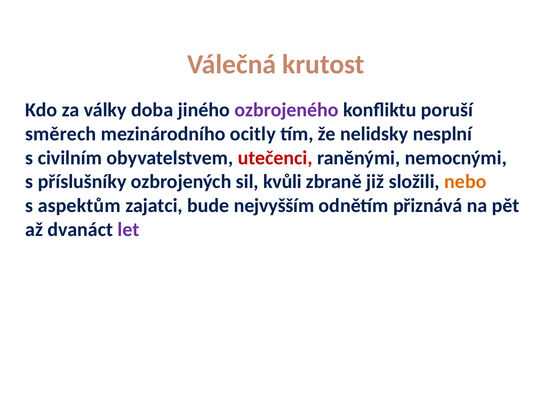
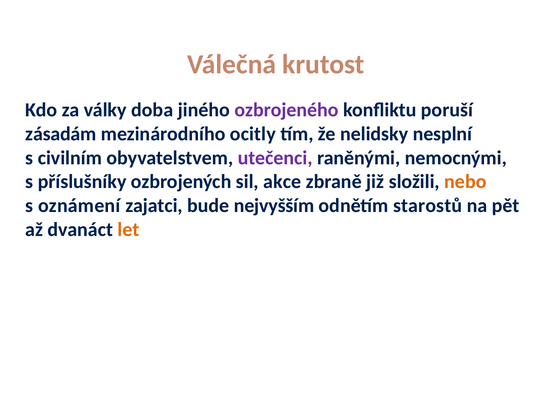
směrech: směrech -> zásadám (61, 134)
utečenci colour: red -> purple (275, 158)
kvůli: kvůli -> akce (282, 182)
aspektům: aspektům -> oznámení (79, 206)
přiznává: přiznává -> starostů (428, 206)
let colour: purple -> orange (128, 229)
